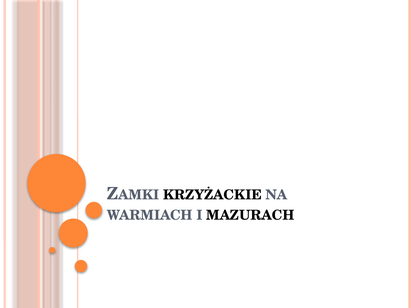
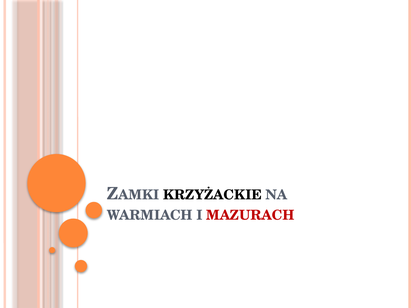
MAZURACH colour: black -> red (250, 216)
